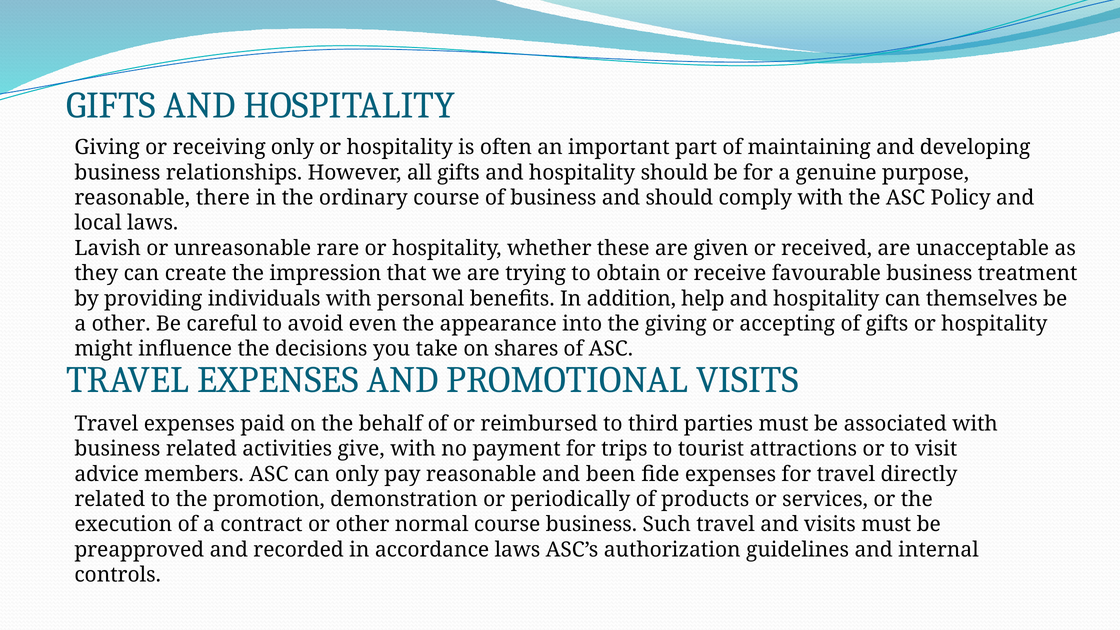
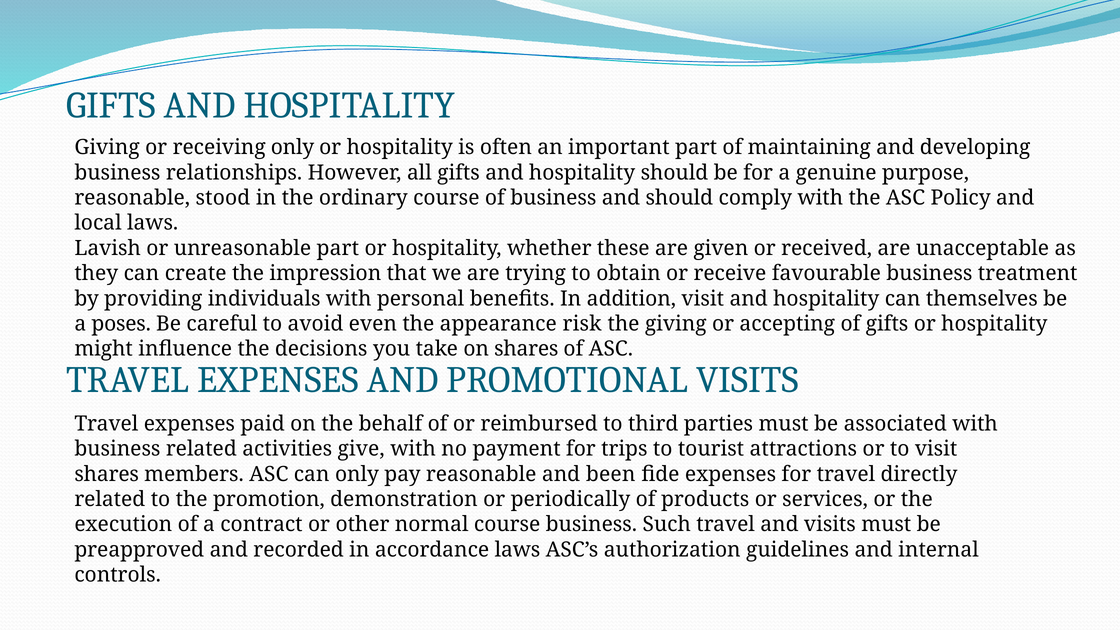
there: there -> stood (223, 198)
unreasonable rare: rare -> part (338, 248)
addition help: help -> visit (703, 299)
a other: other -> poses (121, 324)
into: into -> risk (582, 324)
advice: advice -> shares (107, 474)
